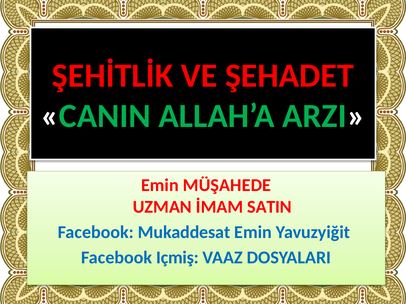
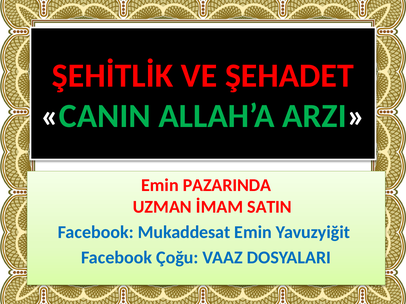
MÜŞAHEDE: MÜŞAHEDE -> PAZARINDA (227, 186)
Içmiş: Içmiş -> Çoğu (177, 258)
